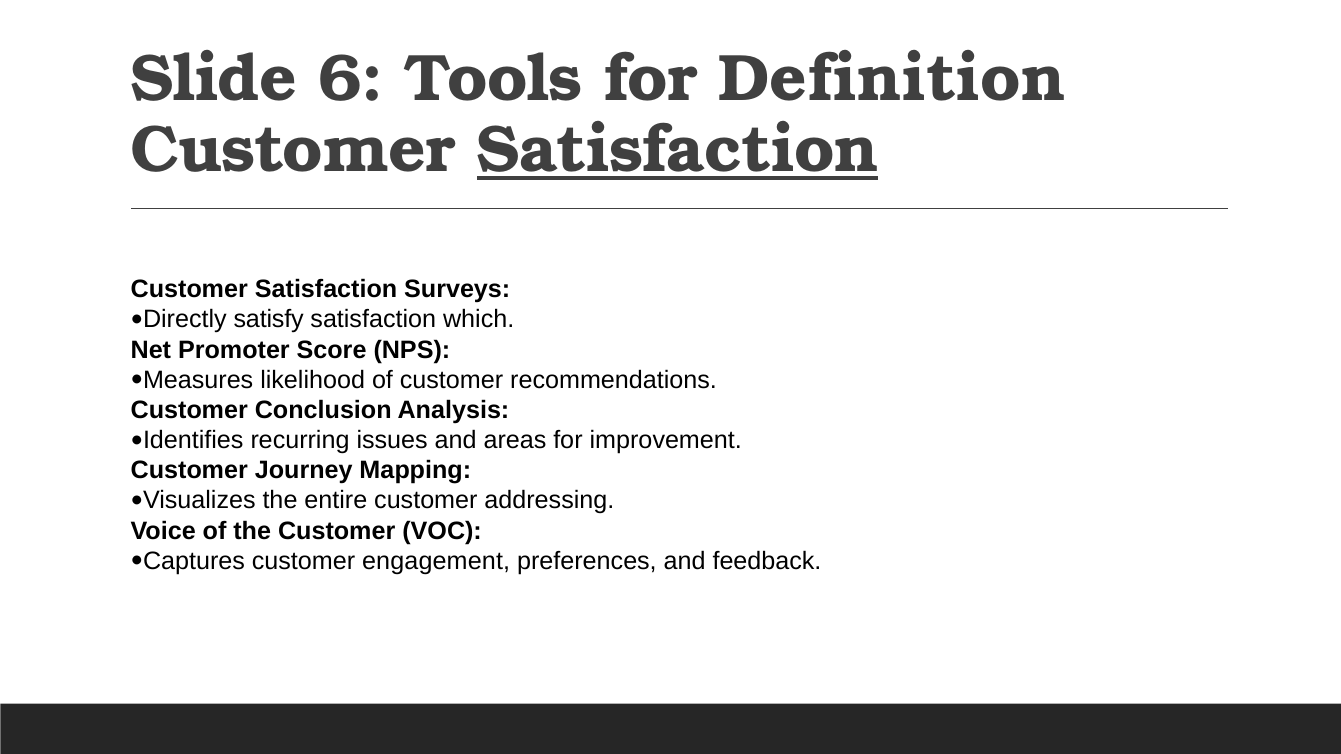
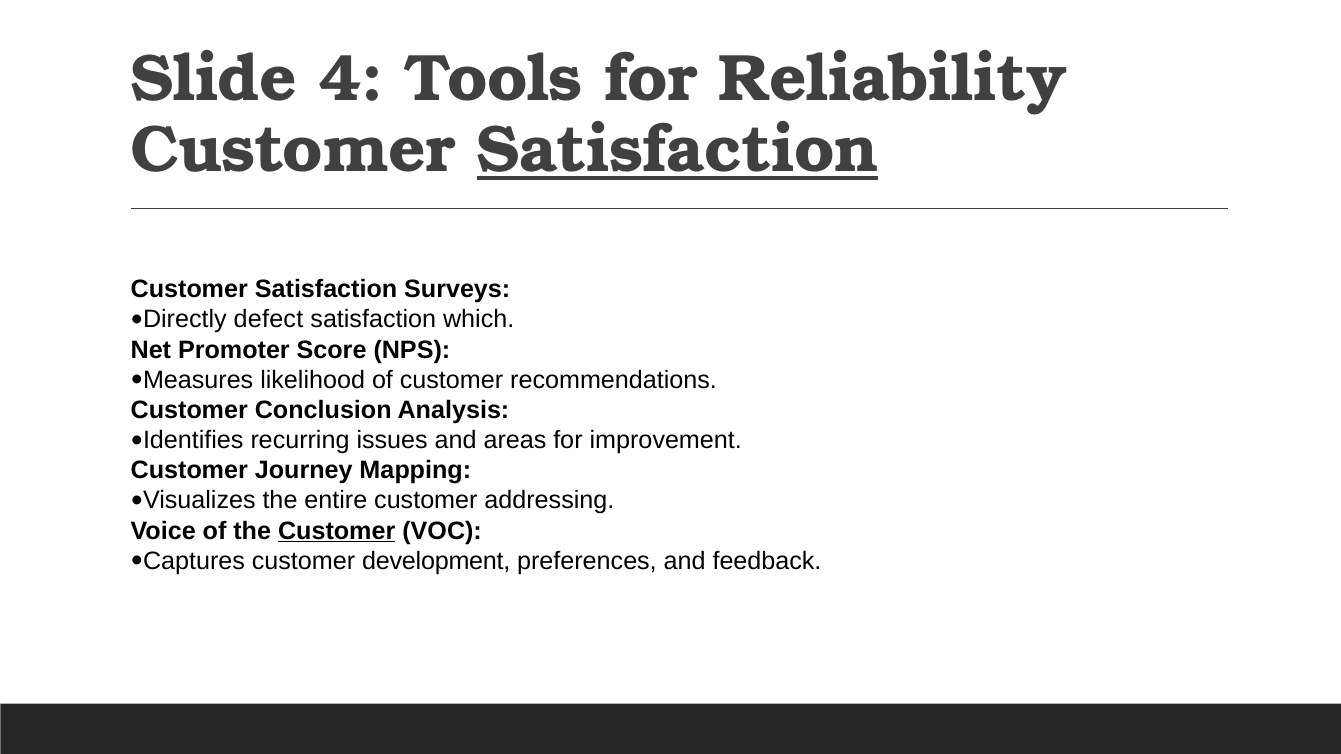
6: 6 -> 4 (351, 79)
Definition: Definition -> Reliability (893, 79)
satisfy: satisfy -> defect (268, 320)
Customer underline: none -> present (337, 531)
engagement: engagement -> development (436, 561)
